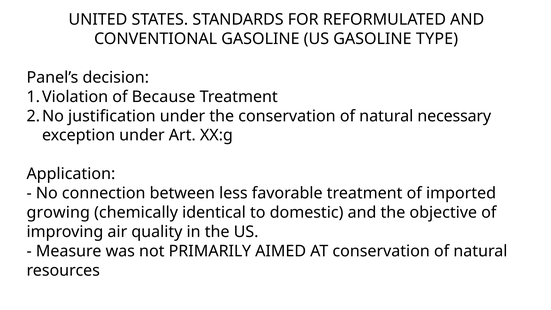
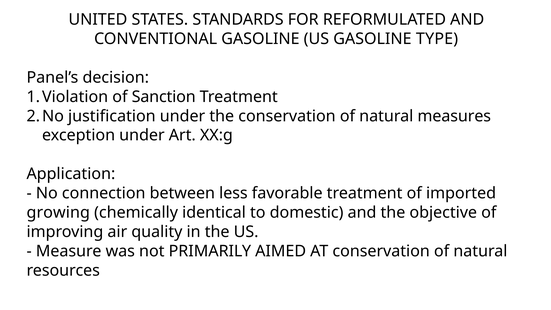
Because: Because -> Sanction (164, 97)
necessary: necessary -> measures (454, 116)
